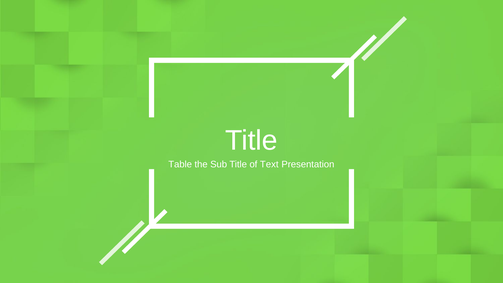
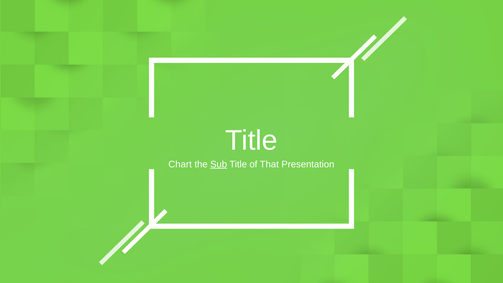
Table: Table -> Chart (180, 164)
Sub underline: none -> present (219, 164)
Text: Text -> That (269, 164)
